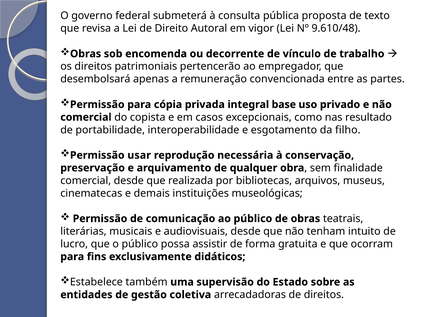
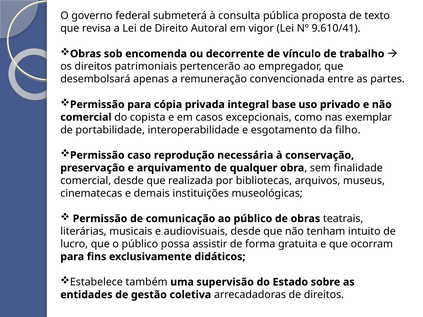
9.610/48: 9.610/48 -> 9.610/41 (336, 28)
resultado: resultado -> exemplar (368, 117)
usar: usar -> caso (139, 155)
